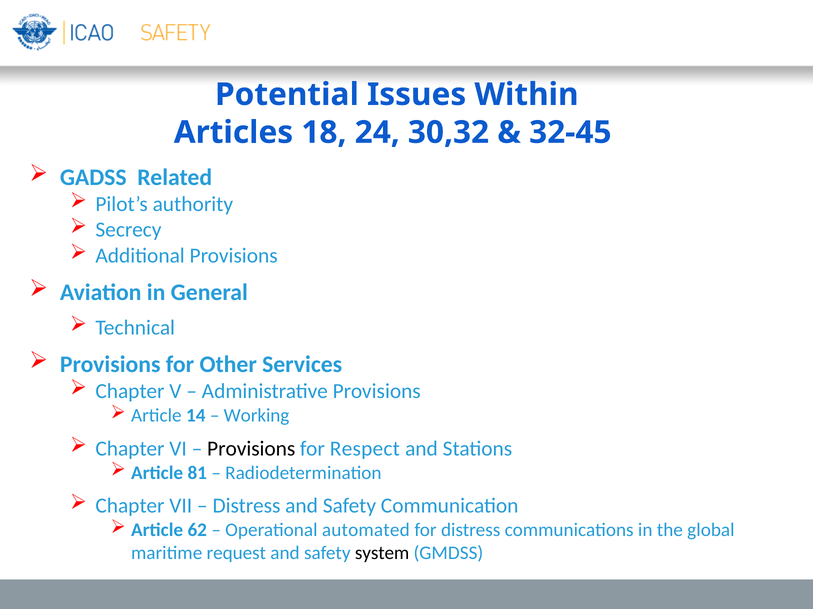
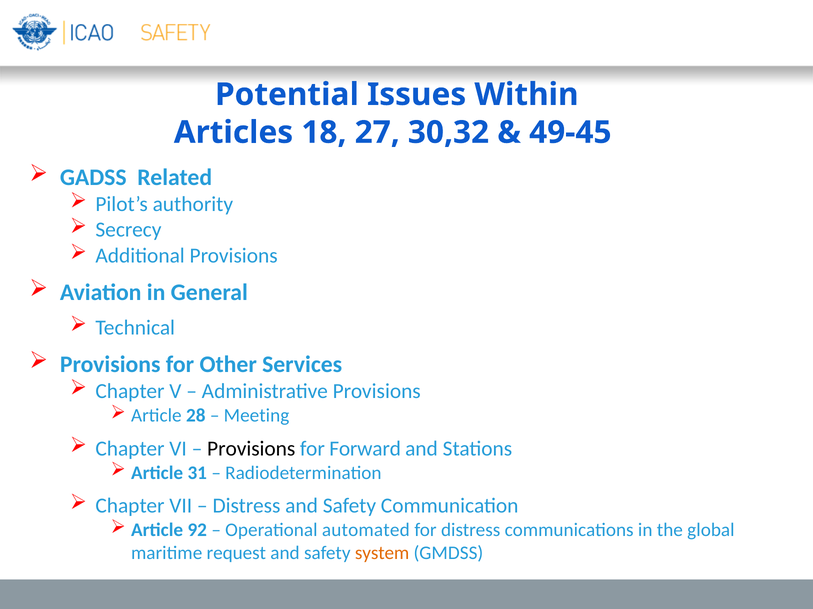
24: 24 -> 27 (377, 133)
32-45: 32-45 -> 49-45 (570, 133)
14: 14 -> 28 (196, 416)
Working: Working -> Meeting (257, 416)
Respect: Respect -> Forward (365, 449)
81: 81 -> 31 (197, 473)
62: 62 -> 92 (197, 531)
system colour: black -> orange (382, 554)
